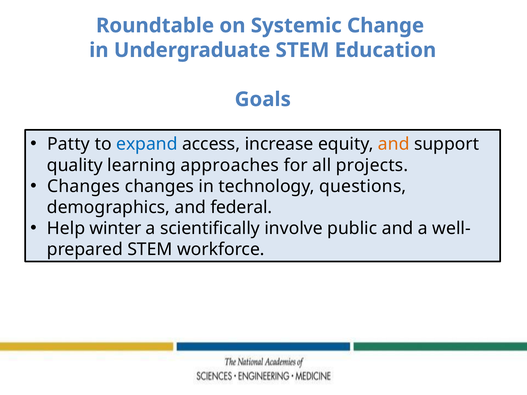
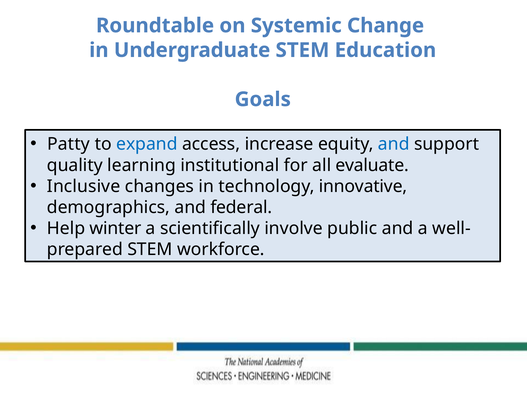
and colour: orange -> blue (394, 144)
approaches: approaches -> institutional (230, 165)
projects: projects -> evaluate (372, 165)
Changes: Changes -> Inclusive (84, 186)
questions: questions -> innovative (363, 186)
